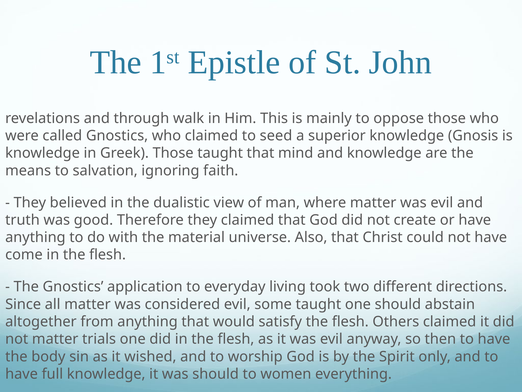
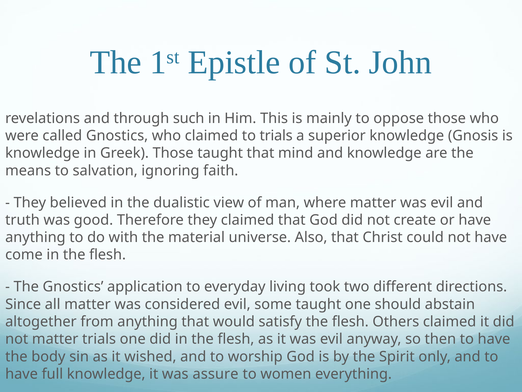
walk: walk -> such (189, 118)
to seed: seed -> trials (276, 136)
was should: should -> assure (216, 373)
